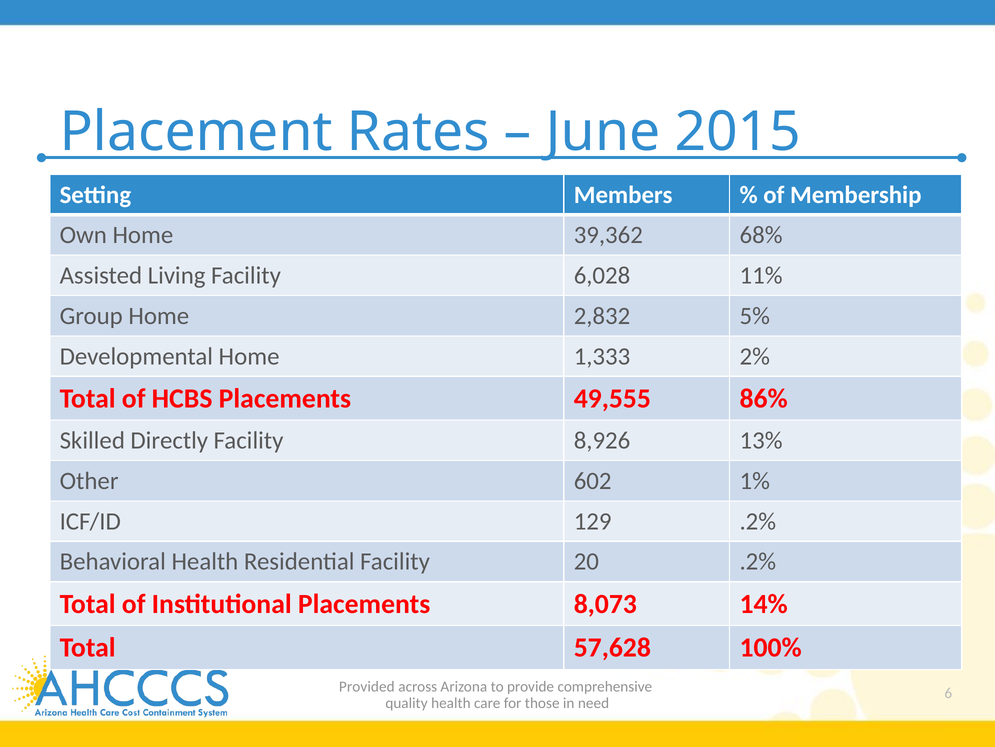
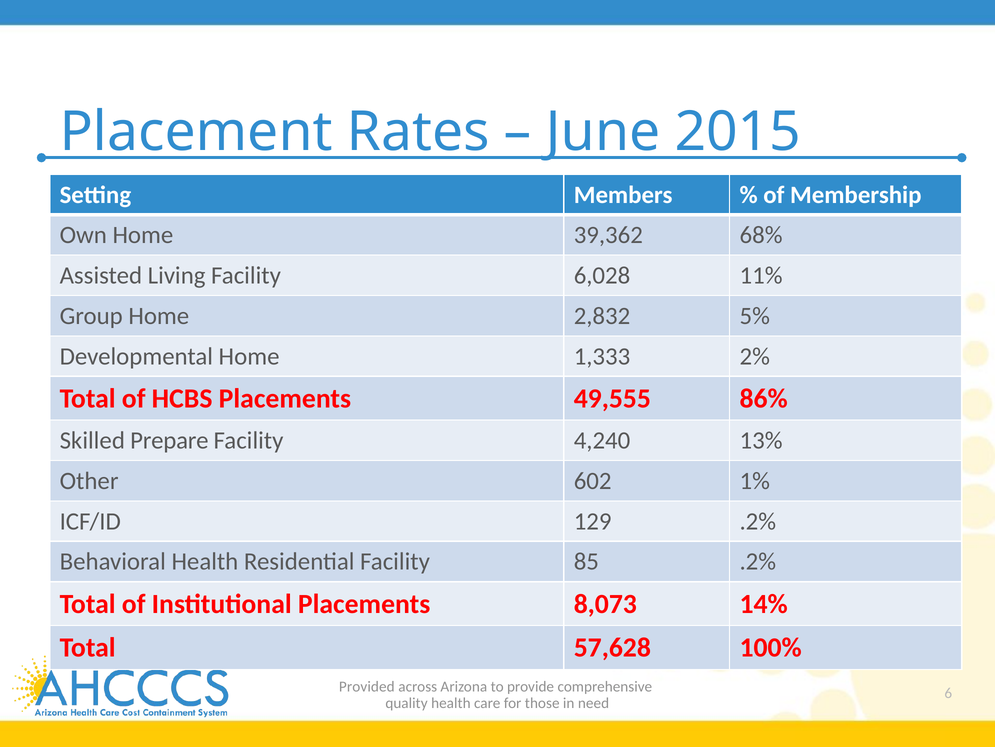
Directly: Directly -> Prepare (169, 440)
8,926: 8,926 -> 4,240 (602, 440)
20: 20 -> 85 (586, 561)
